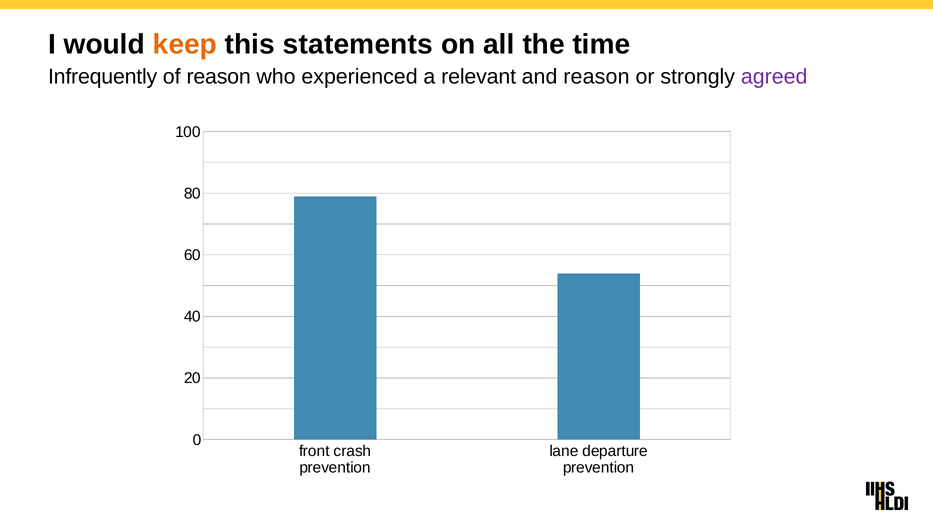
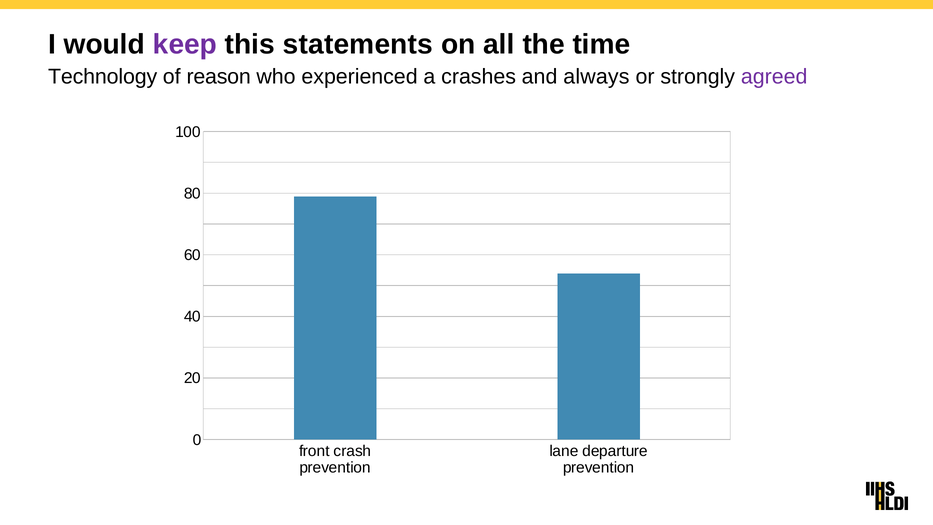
keep colour: orange -> purple (185, 44)
Infrequently: Infrequently -> Technology (103, 77)
relevant: relevant -> crashes (479, 77)
and reason: reason -> always (596, 77)
